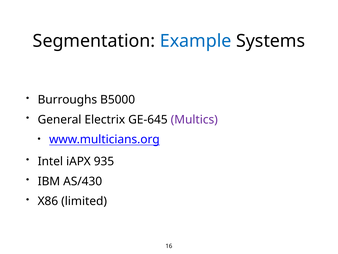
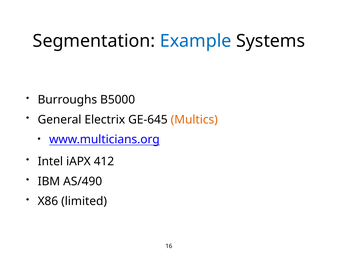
Multics colour: purple -> orange (194, 119)
935: 935 -> 412 (104, 161)
AS/430: AS/430 -> AS/490 (83, 181)
